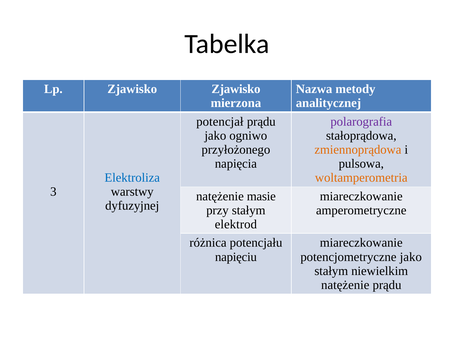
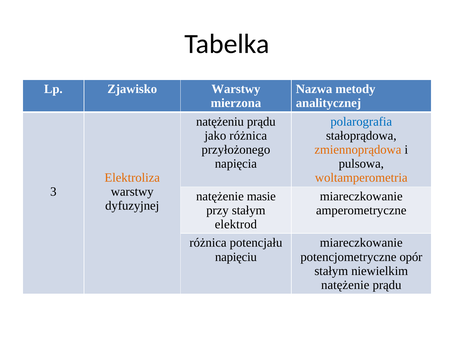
Zjawisko Zjawisko: Zjawisko -> Warstwy (236, 89)
potencjał: potencjał -> natężeniu (220, 121)
polarografia colour: purple -> blue (361, 121)
jako ogniwo: ogniwo -> różnica (248, 135)
Elektroliza colour: blue -> orange (132, 177)
potencjometryczne jako: jako -> opór (411, 256)
